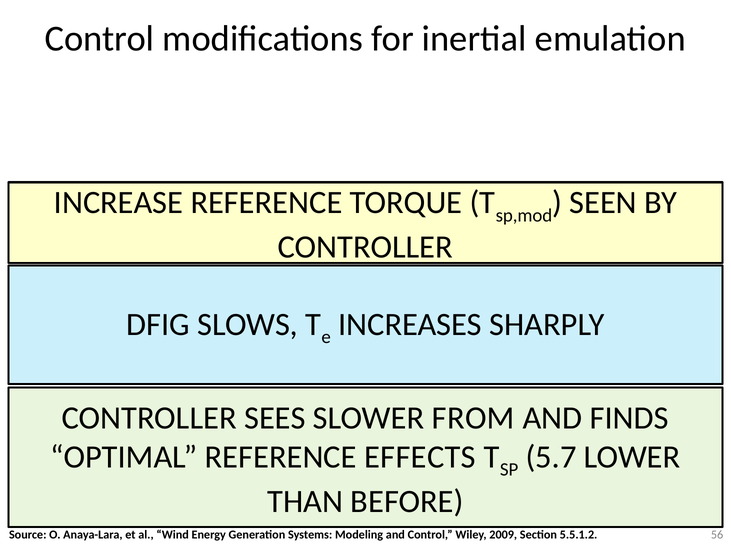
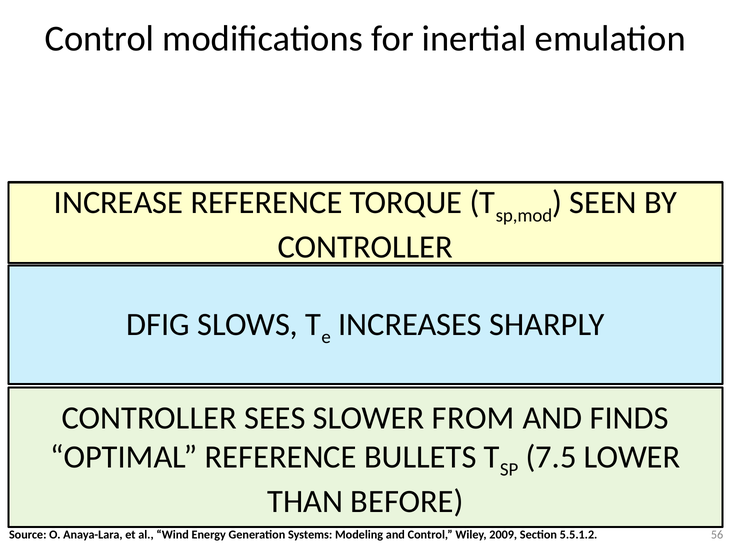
EFFECTS: EFFECTS -> BULLETS (420, 456)
5.7: 5.7 -> 7.5 (551, 456)
